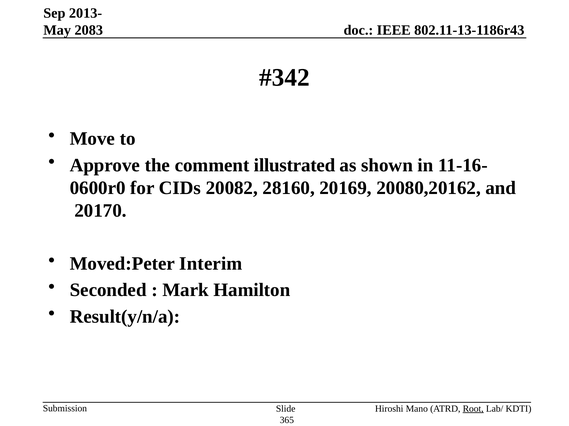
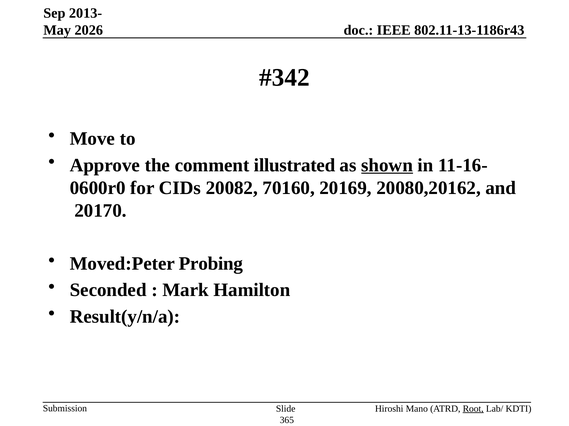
2083: 2083 -> 2026 (89, 30)
shown underline: none -> present (387, 165)
28160: 28160 -> 70160 (289, 188)
Interim: Interim -> Probing (211, 264)
